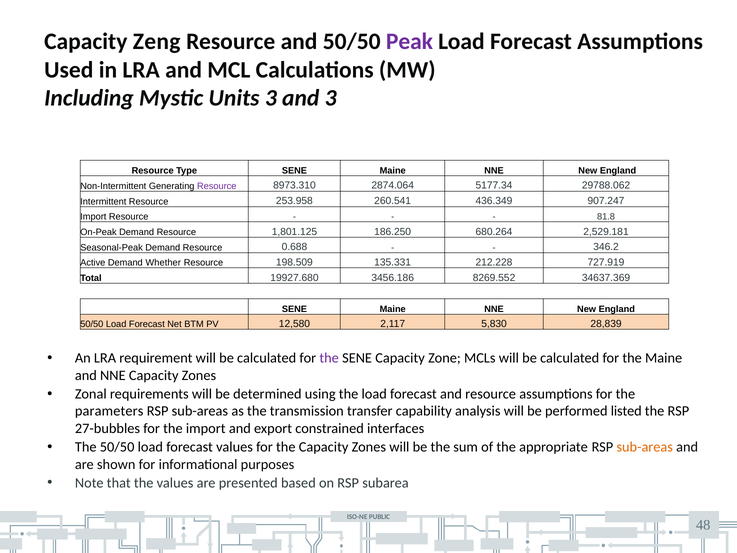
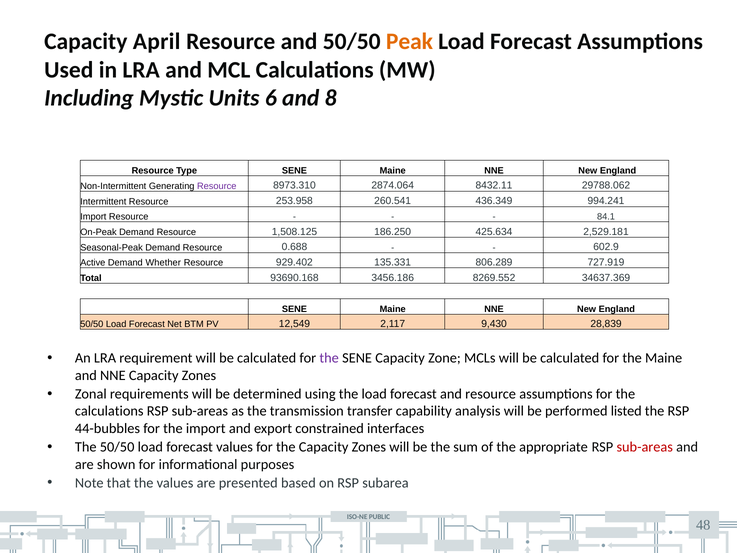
Zeng: Zeng -> April (157, 42)
Peak colour: purple -> orange (409, 42)
Units 3: 3 -> 6 (271, 98)
and 3: 3 -> 8 (331, 98)
5177.34: 5177.34 -> 8432.11 (494, 185)
907.247: 907.247 -> 994.241 (606, 201)
81.8: 81.8 -> 84.1 (606, 217)
1,801.125: 1,801.125 -> 1,508.125 (294, 232)
680.264: 680.264 -> 425.634 (494, 232)
346.2: 346.2 -> 602.9 (606, 247)
198.509: 198.509 -> 929.402 (294, 262)
212.228: 212.228 -> 806.289 (494, 262)
19927.680: 19927.680 -> 93690.168 (294, 278)
12,580: 12,580 -> 12,549 (294, 324)
5,830: 5,830 -> 9,430 (494, 324)
parameters: parameters -> calculations (109, 411)
27-bubbles: 27-bubbles -> 44-bubbles (108, 428)
sub-areas colour: orange -> red (645, 447)
